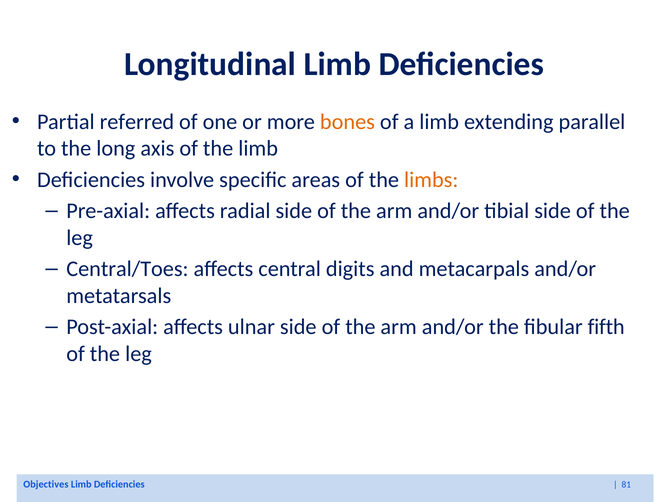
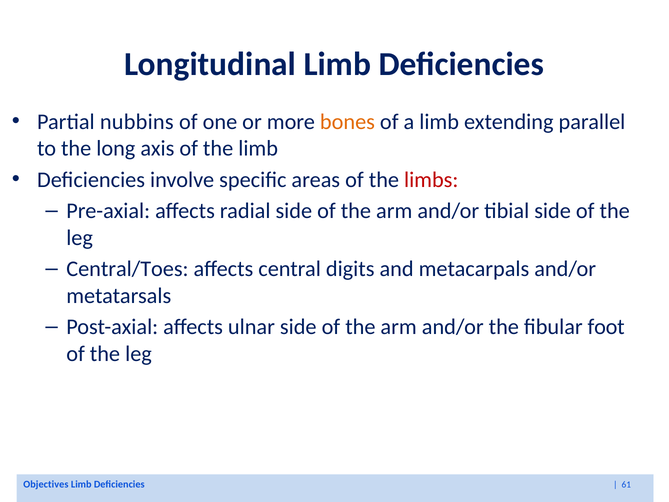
referred: referred -> nubbins (137, 122)
limbs colour: orange -> red (431, 180)
fifth: fifth -> foot (606, 327)
81: 81 -> 61 (626, 484)
